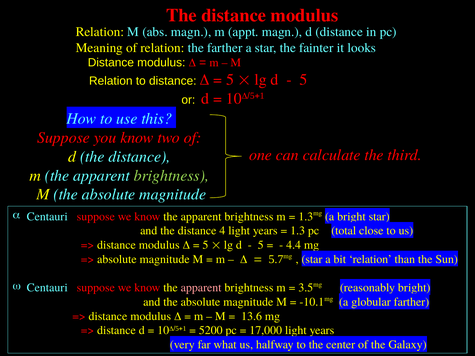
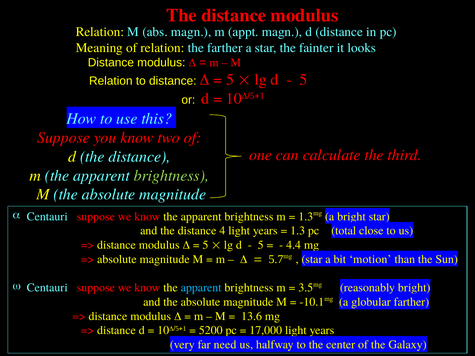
bit relation: relation -> motion (370, 259)
apparent colour: pink -> light blue (201, 288)
what: what -> need (225, 345)
